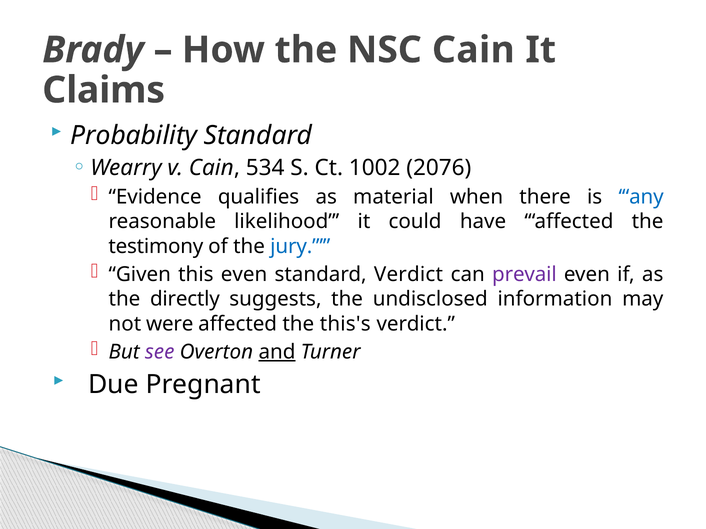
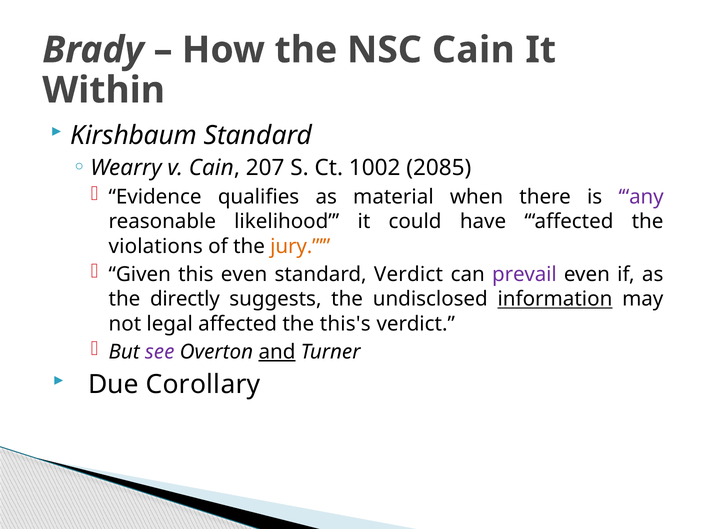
Claims: Claims -> Within (104, 90)
Probability: Probability -> Kirshbaum (134, 136)
534: 534 -> 207 (265, 168)
2076: 2076 -> 2085 (439, 168)
any colour: blue -> purple (641, 197)
testimony: testimony -> violations (156, 247)
jury colour: blue -> orange (300, 247)
information underline: none -> present (555, 299)
were: were -> legal (170, 324)
Pregnant: Pregnant -> Corollary (203, 385)
